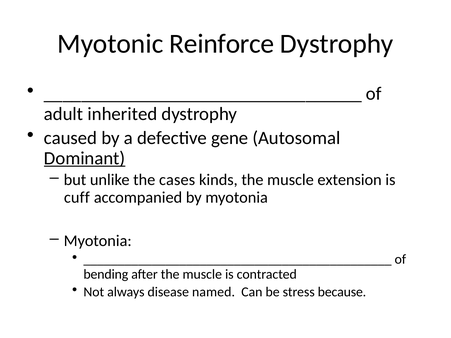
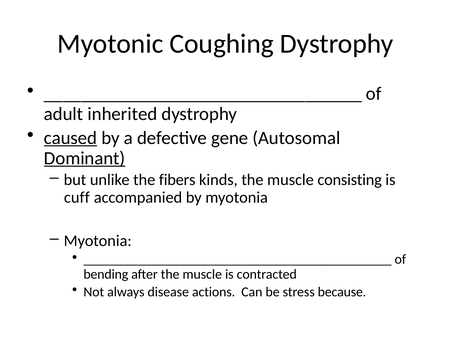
Reinforce: Reinforce -> Coughing (222, 44)
caused underline: none -> present (71, 138)
cases: cases -> fibers (177, 180)
extension: extension -> consisting (350, 180)
named: named -> actions (214, 292)
